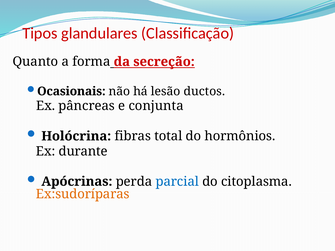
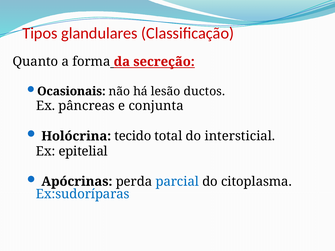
fibras: fibras -> tecido (133, 136)
hormônios: hormônios -> intersticial (240, 136)
durante: durante -> epitelial (83, 151)
Ex:sudoríparas colour: orange -> blue (83, 194)
